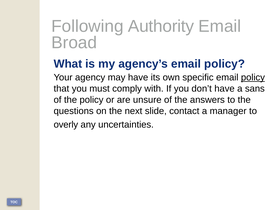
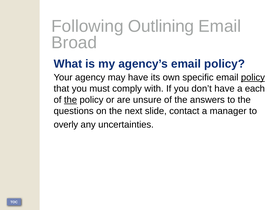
Authority: Authority -> Outlining (161, 26)
sans: sans -> each (255, 89)
the underline: none -> present (71, 100)
